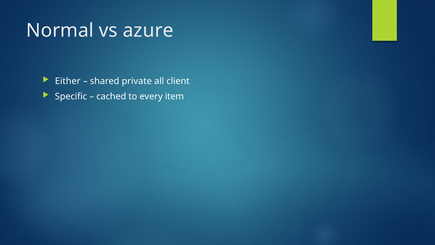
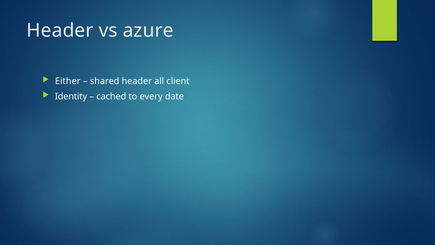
Normal: Normal -> Header (60, 31)
shared private: private -> header (137, 81)
Specific: Specific -> Identity (71, 96)
item: item -> date (174, 96)
